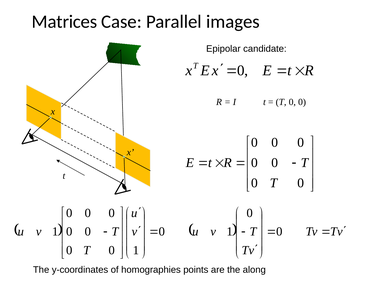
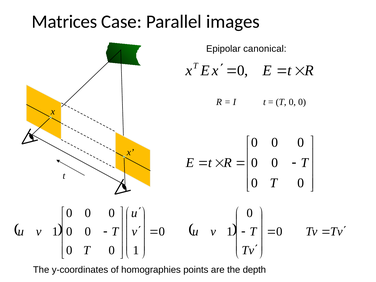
candidate: candidate -> canonical (265, 49)
along: along -> depth (254, 270)
